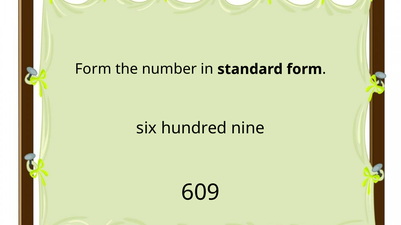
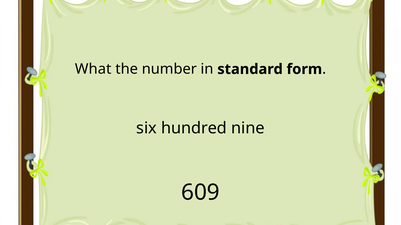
Form: Form -> What (93, 69)
